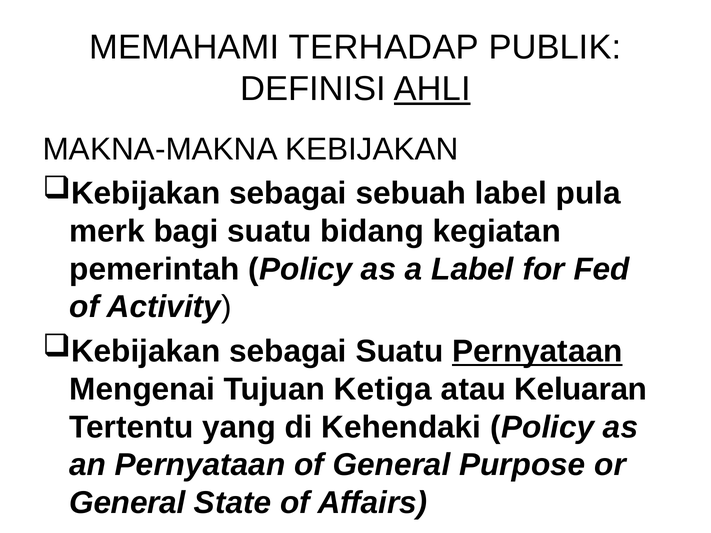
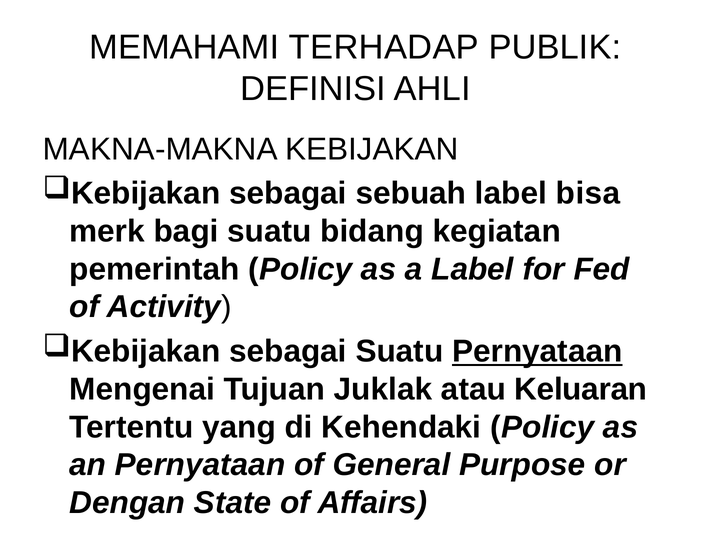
AHLI underline: present -> none (432, 89)
pula: pula -> bisa (588, 193)
Ketiga: Ketiga -> Juklak (383, 389)
General: General -> Dengan (127, 503)
